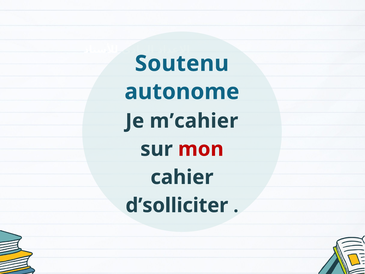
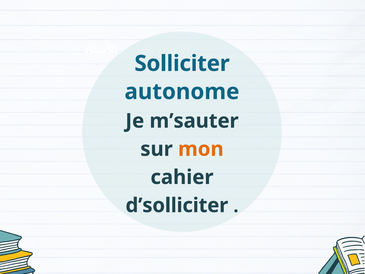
Soutenu: Soutenu -> Solliciter (182, 63)
m’cahier: m’cahier -> m’sauter (194, 121)
mon colour: red -> orange (201, 149)
